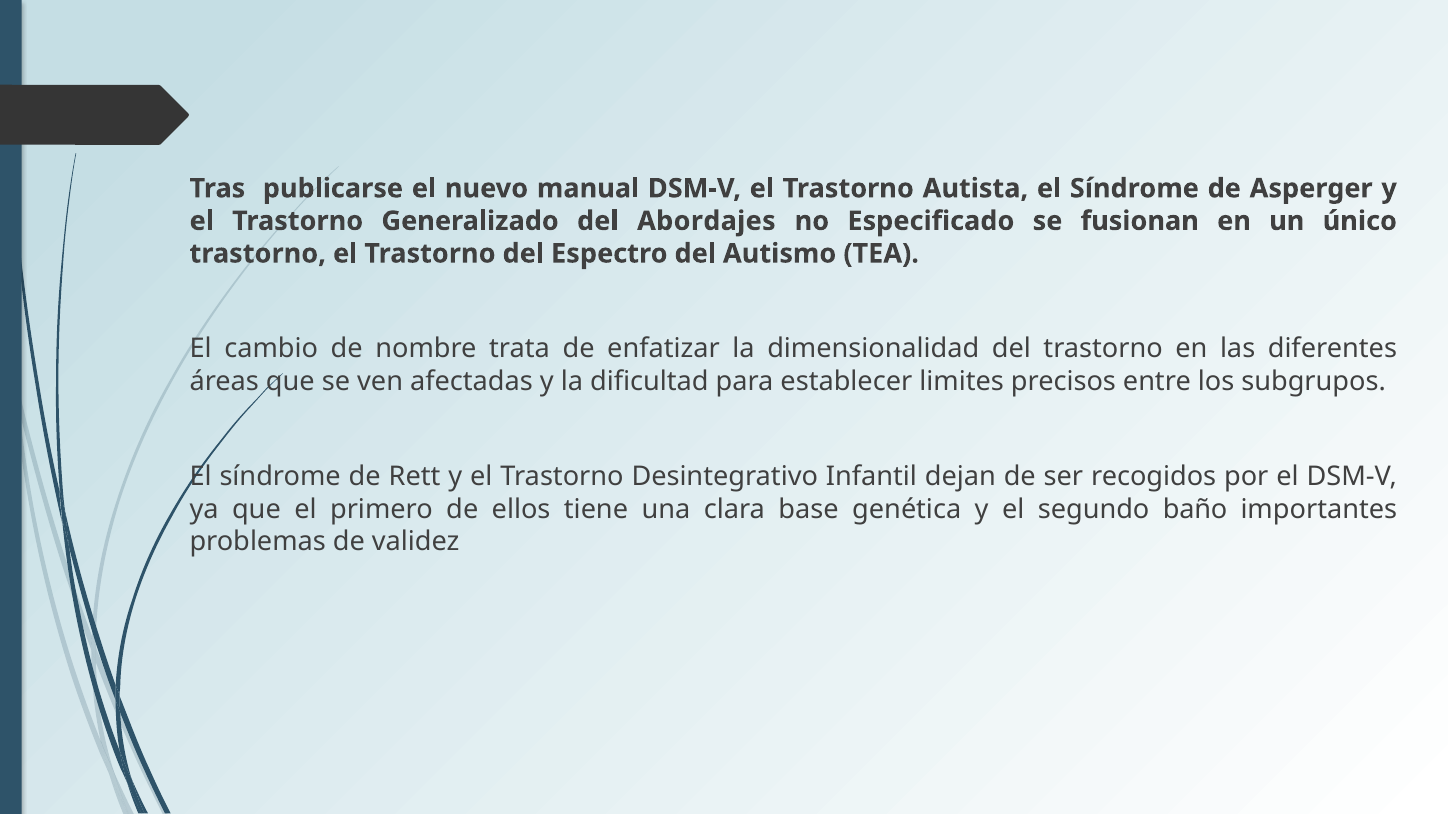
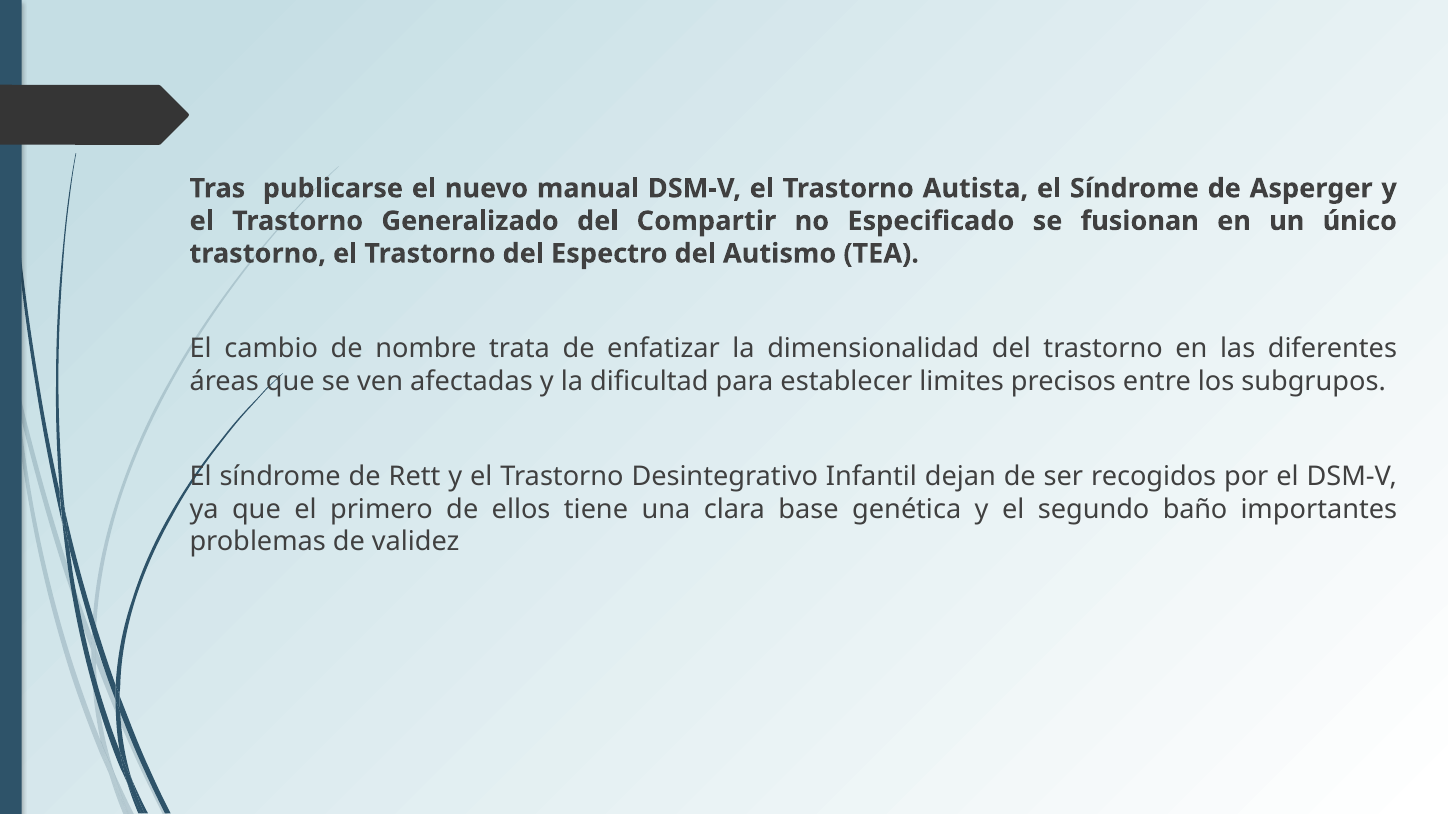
Abordajes: Abordajes -> Compartir (706, 221)
